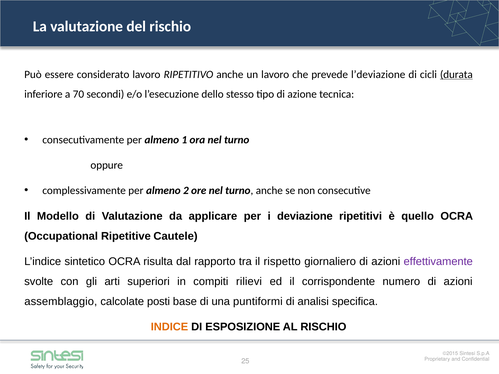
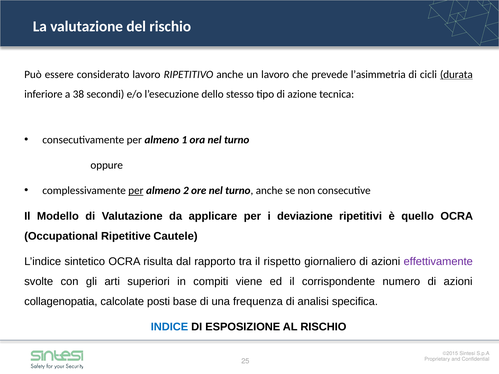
l’deviazione: l’deviazione -> l’asimmetria (378, 74)
70: 70 -> 38 (78, 94)
per underline: none -> present (136, 191)
rilievi: rilievi -> viene (249, 282)
assemblaggio: assemblaggio -> collagenopatia (61, 302)
puntiformi: puntiformi -> frequenza (258, 302)
INDICE colour: orange -> blue (169, 327)
